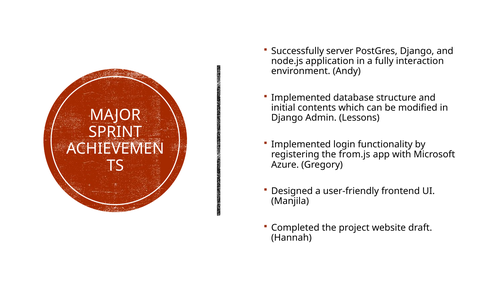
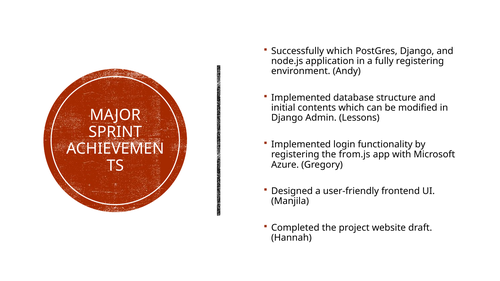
Successfully server: server -> which (340, 51)
fully interaction: interaction -> registering (420, 61)
